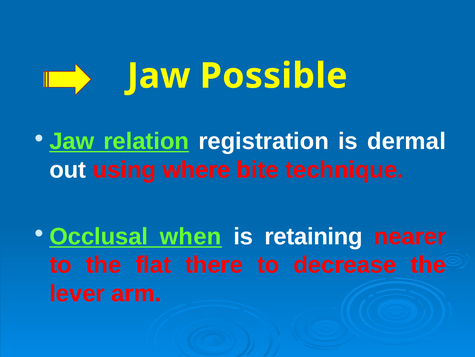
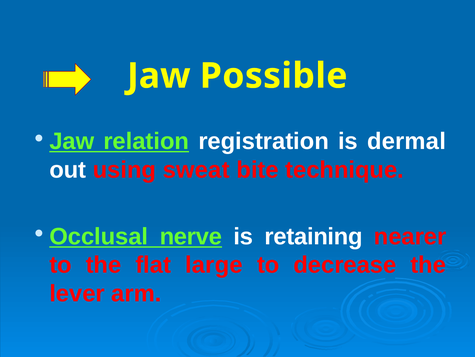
where: where -> sweat (196, 170)
when: when -> nerve (191, 236)
there: there -> large (214, 265)
